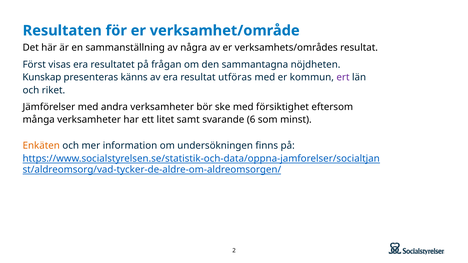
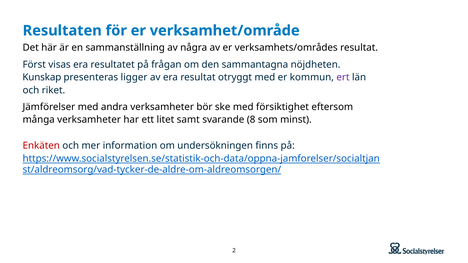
känns: känns -> ligger (134, 77)
utföras: utföras -> otryggt (235, 77)
6: 6 -> 8 (251, 120)
Enkäten colour: orange -> red (41, 146)
